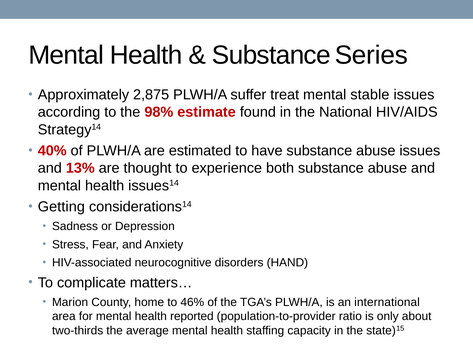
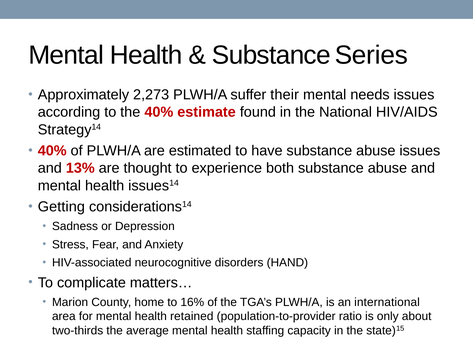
2,875: 2,875 -> 2,273 (151, 95)
treat: treat -> their (285, 95)
stable: stable -> needs (370, 95)
the 98%: 98% -> 40% (159, 112)
46%: 46% -> 16% (192, 302)
reported: reported -> retained (192, 316)
